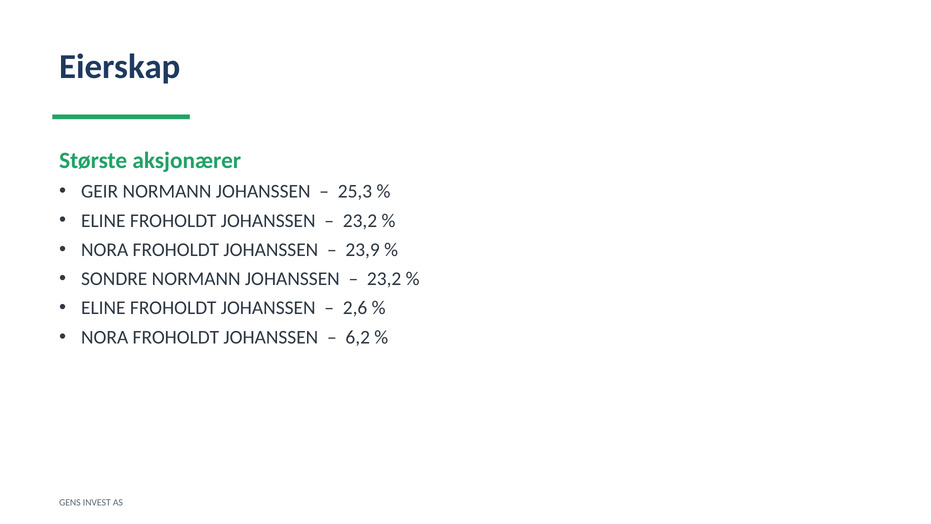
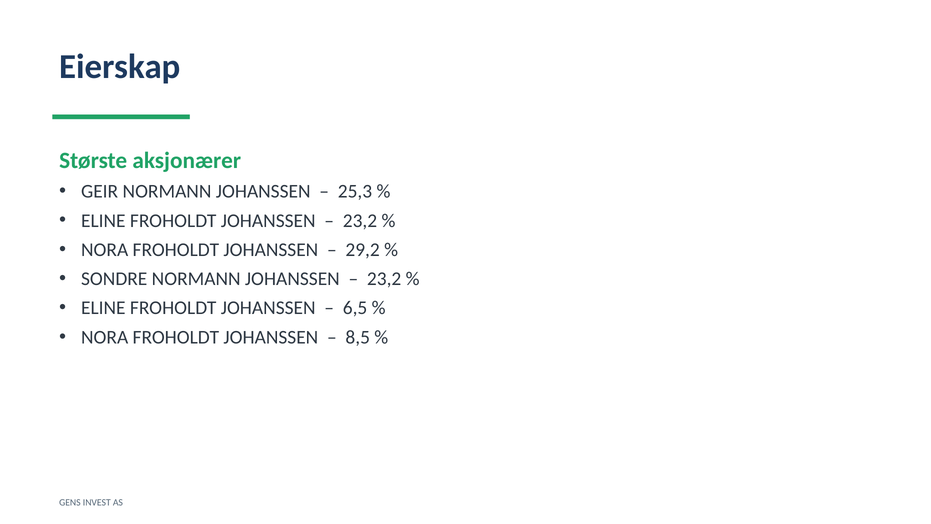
23,9: 23,9 -> 29,2 (363, 250)
2,6: 2,6 -> 6,5 (355, 308)
6,2: 6,2 -> 8,5 (358, 337)
